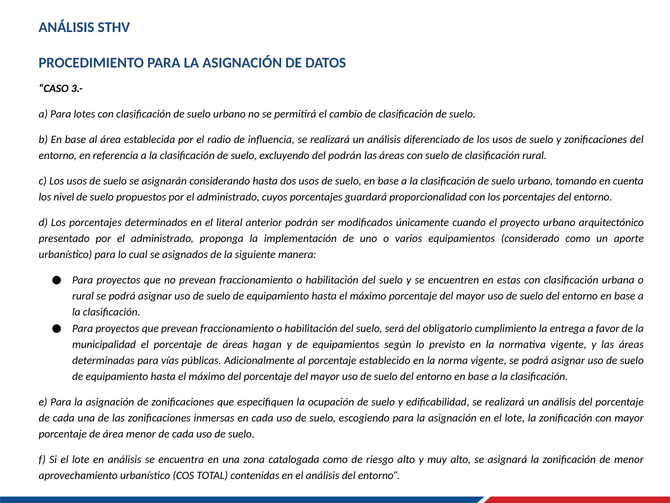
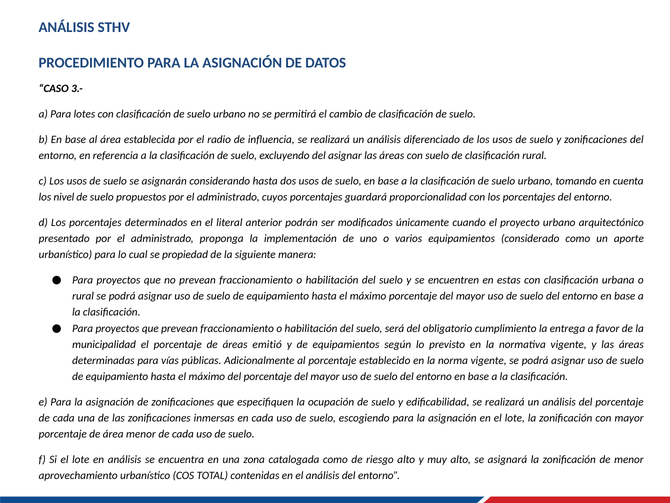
del podrán: podrán -> asignar (345, 156)
asignados: asignados -> propiedad (185, 254)
hagan: hagan -> emitió (267, 344)
